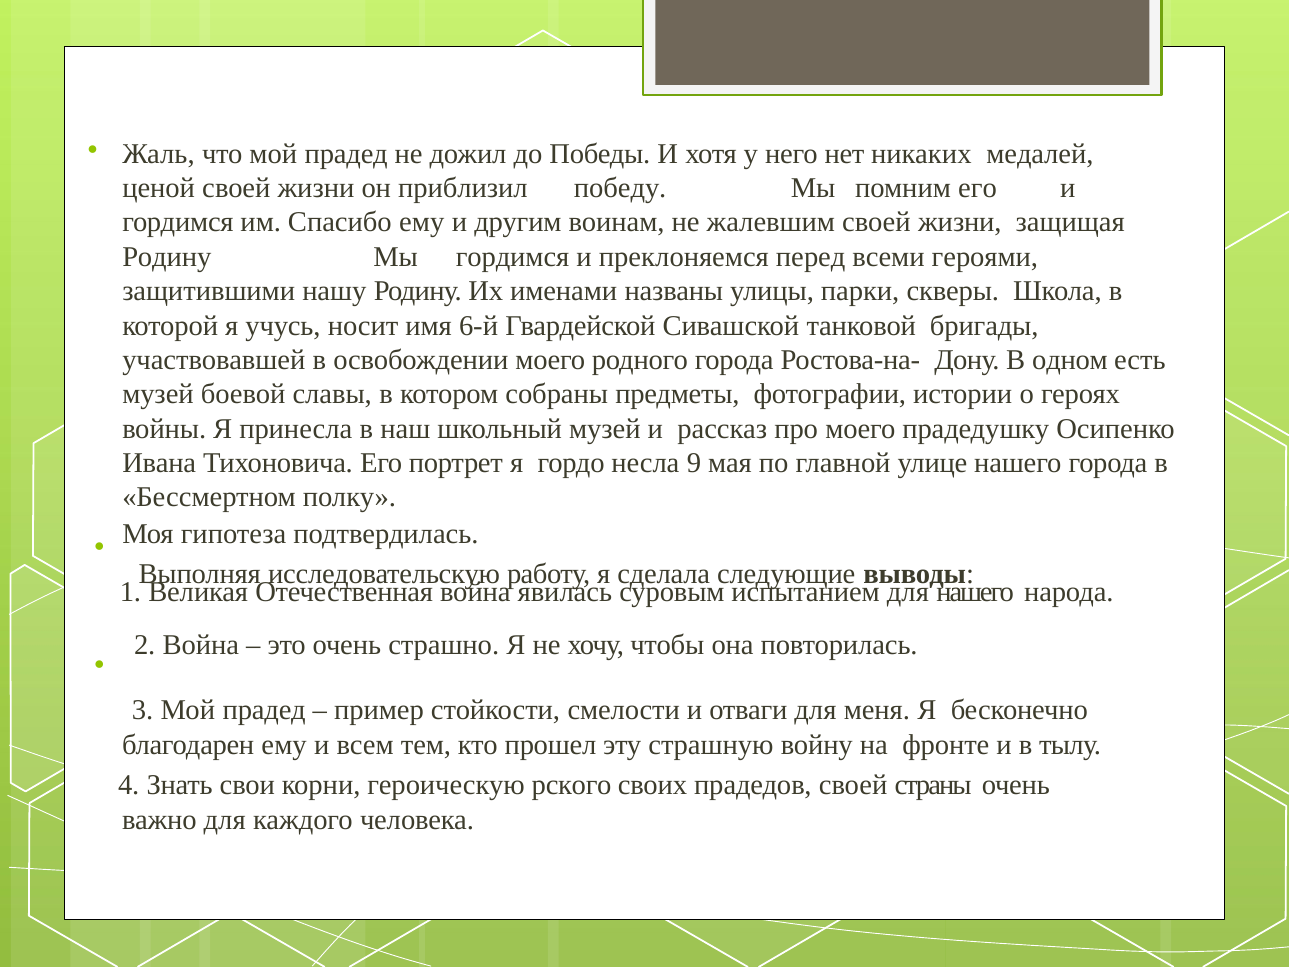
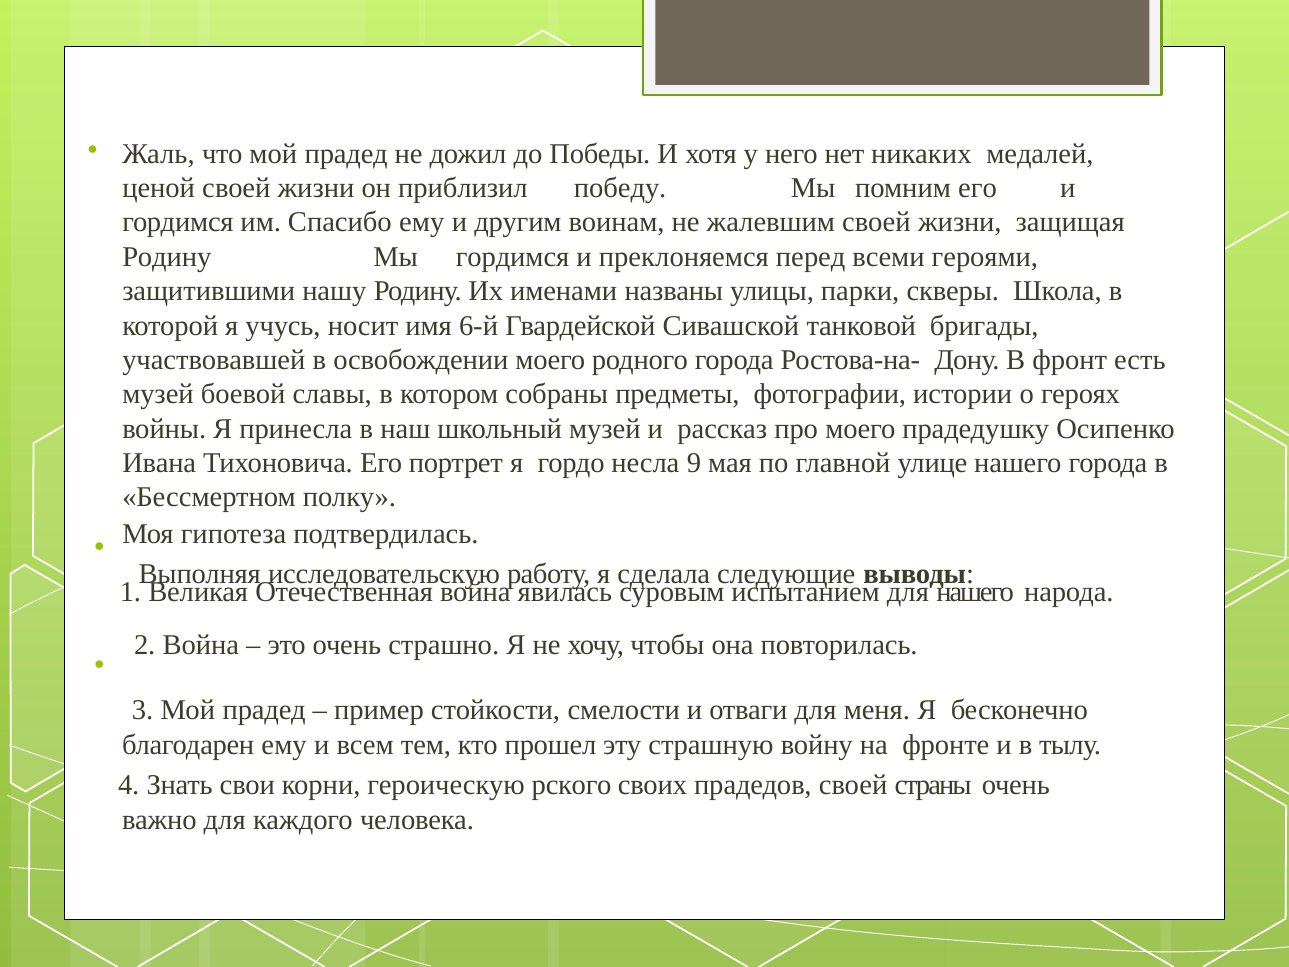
одном: одном -> фронт (1070, 360)
